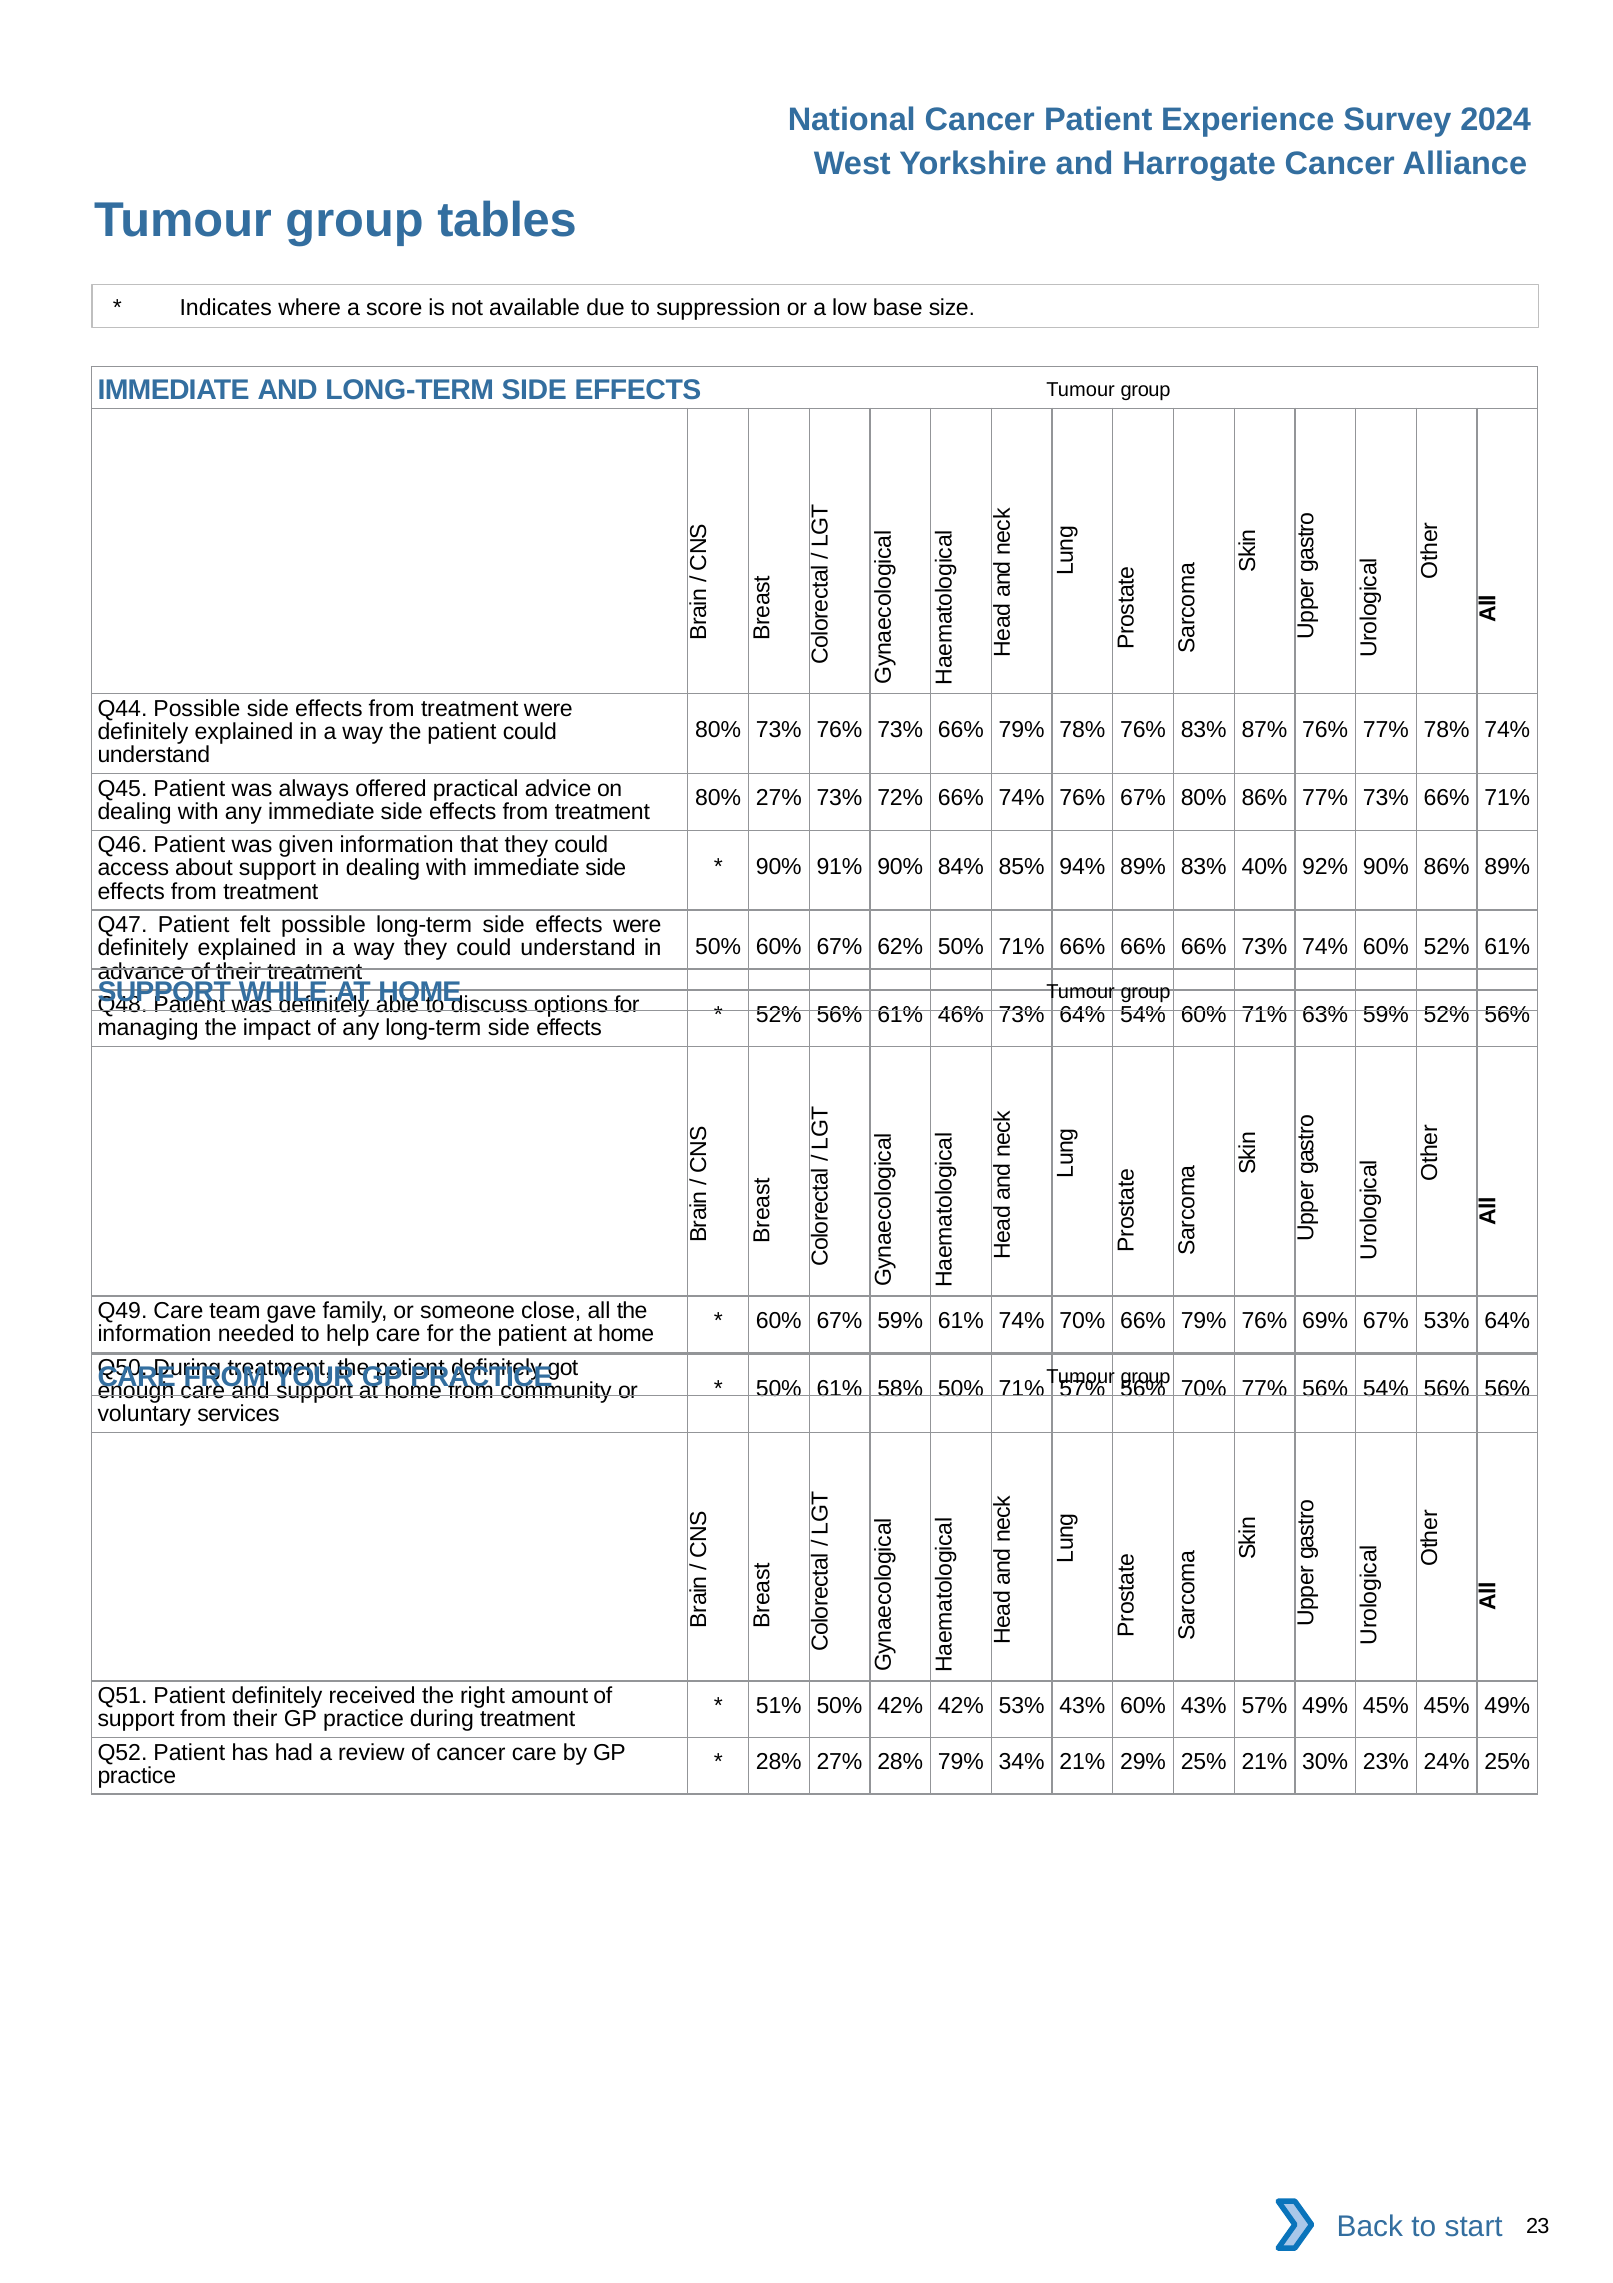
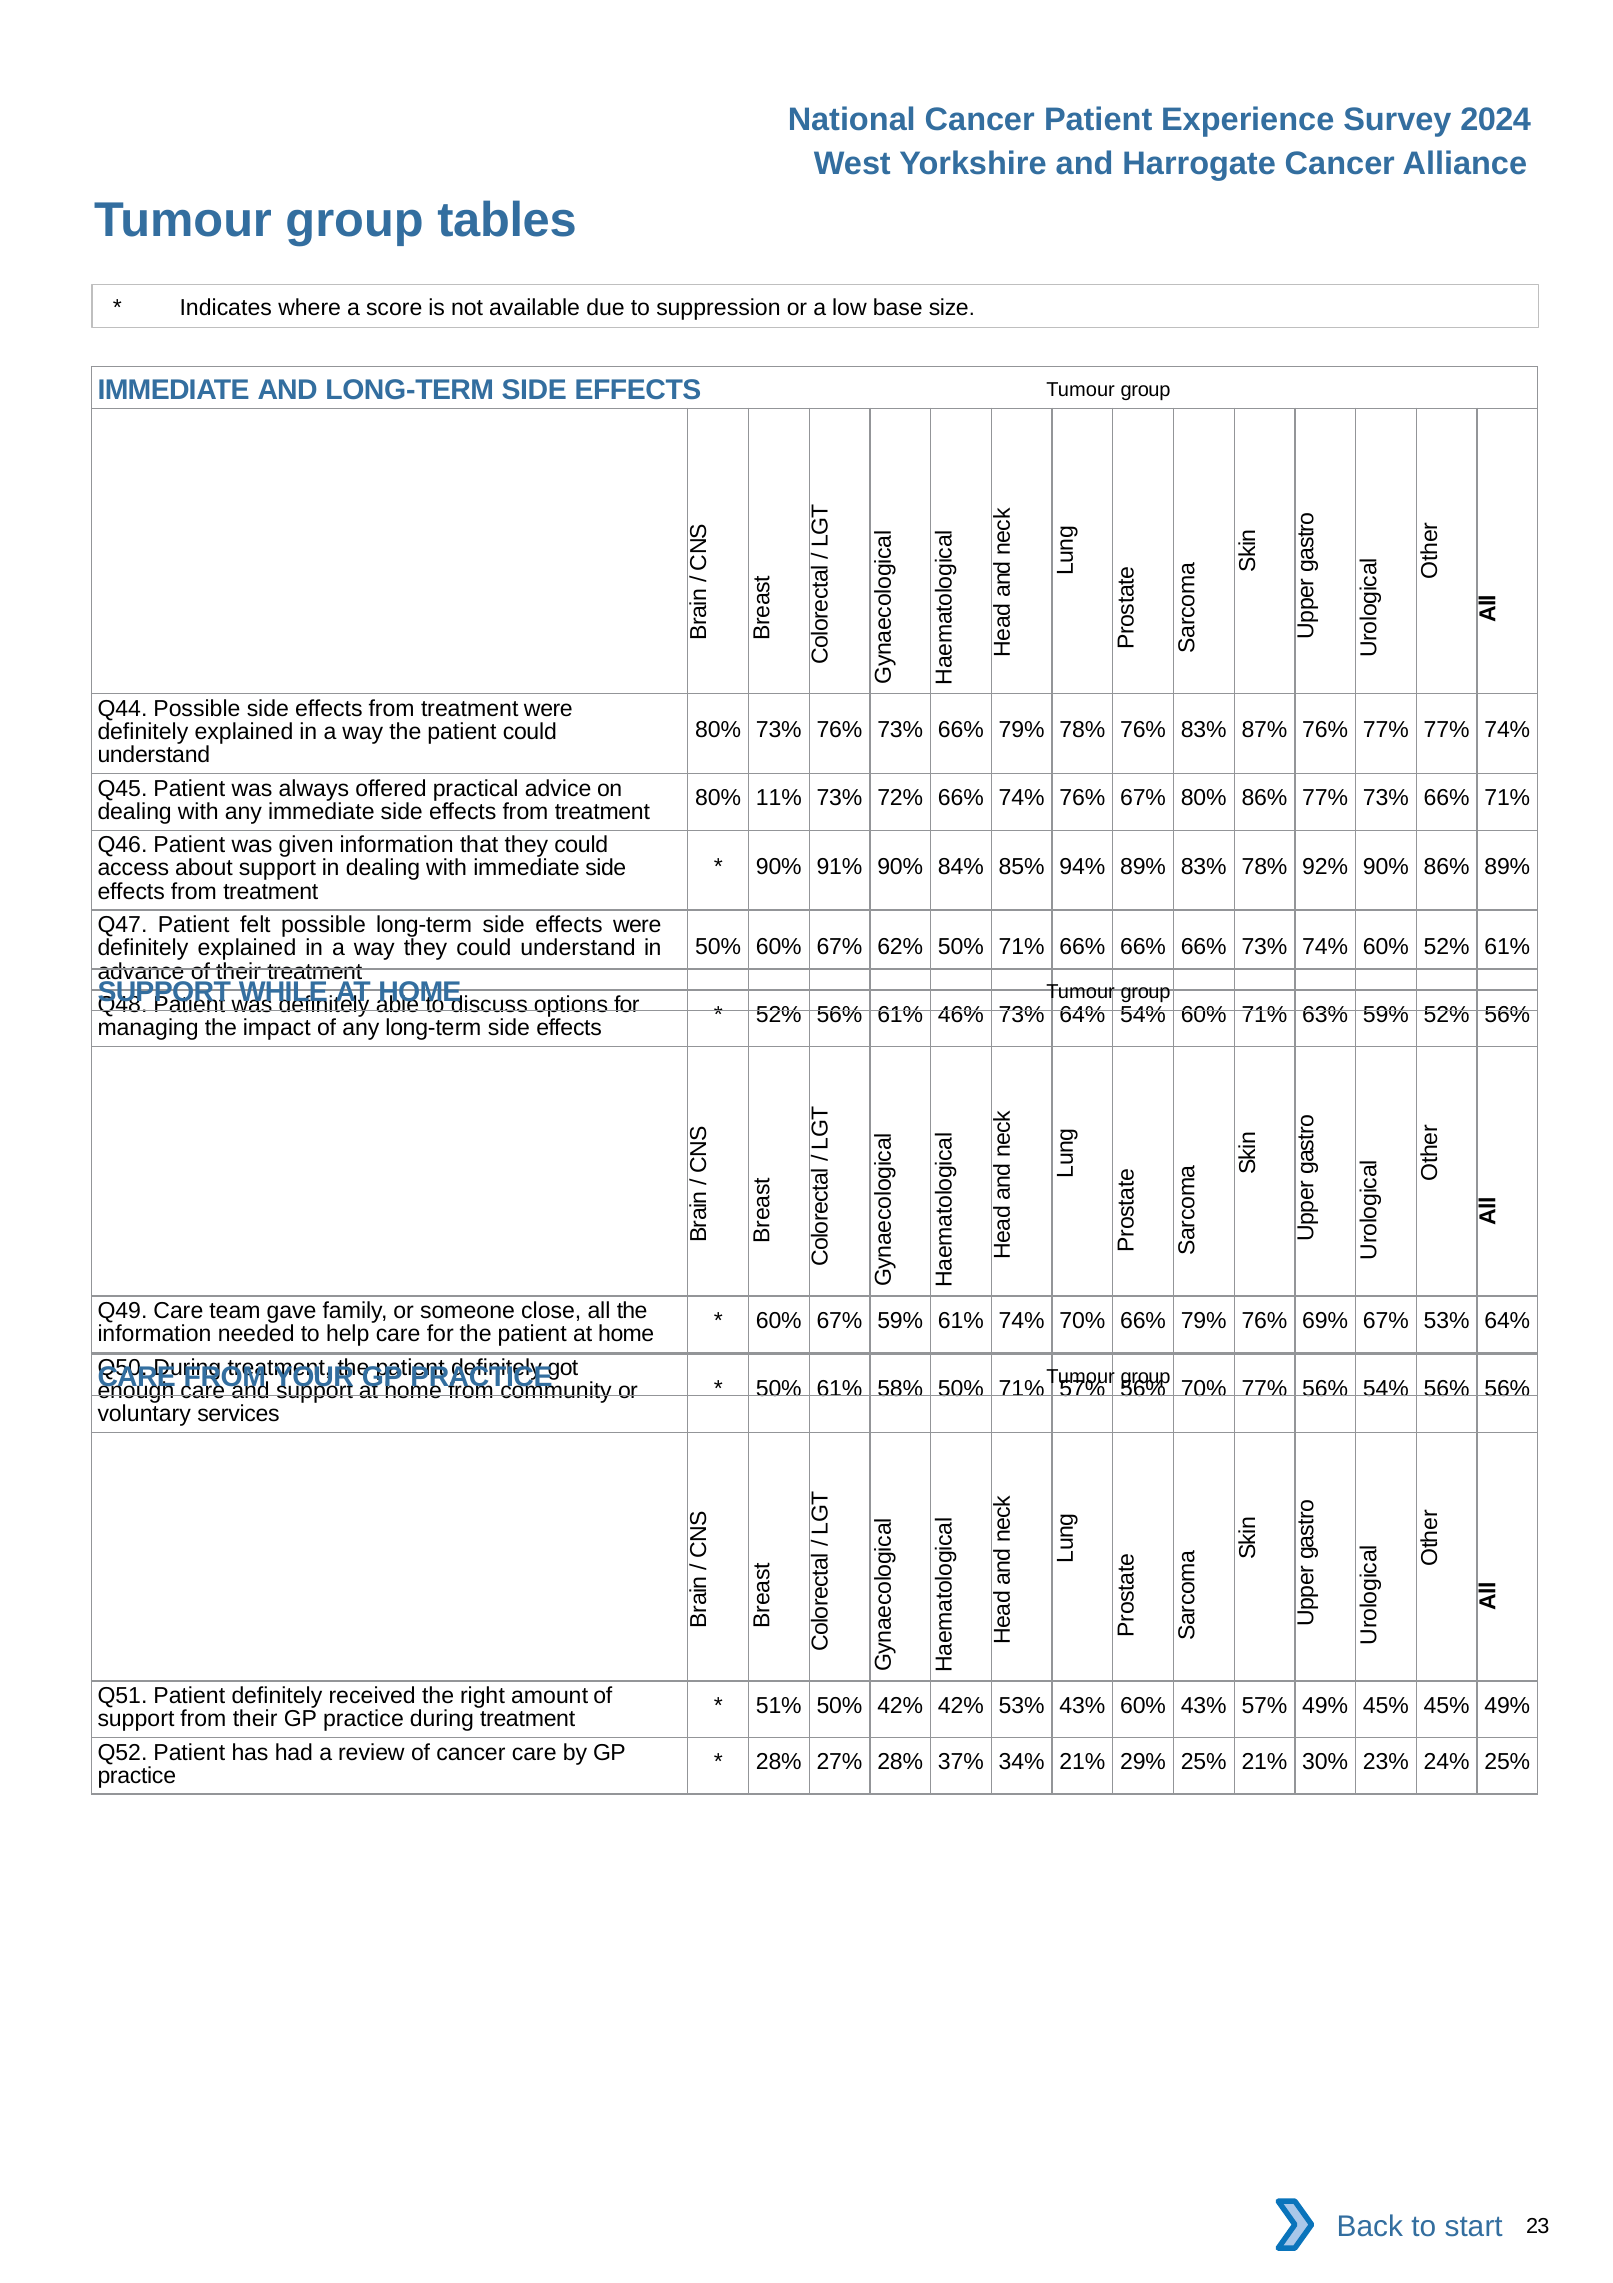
77% 78%: 78% -> 77% (1447, 730)
80% 27%: 27% -> 11% (779, 798)
83% 40%: 40% -> 78% (1264, 866)
28% 79%: 79% -> 37% (961, 1762)
